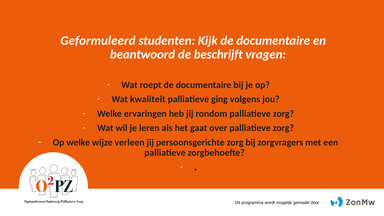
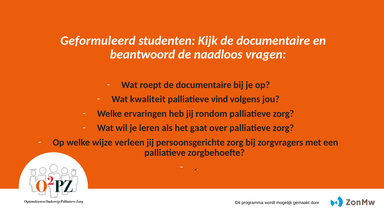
beschrijft: beschrijft -> naadloos (218, 54)
ging: ging -> vind (220, 99)
